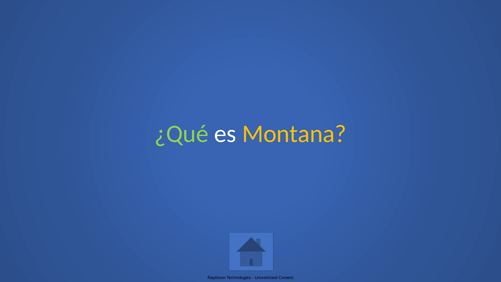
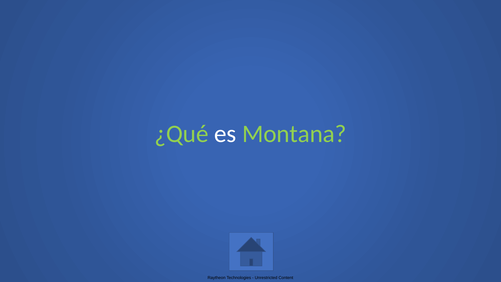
Montana colour: yellow -> light green (294, 134)
